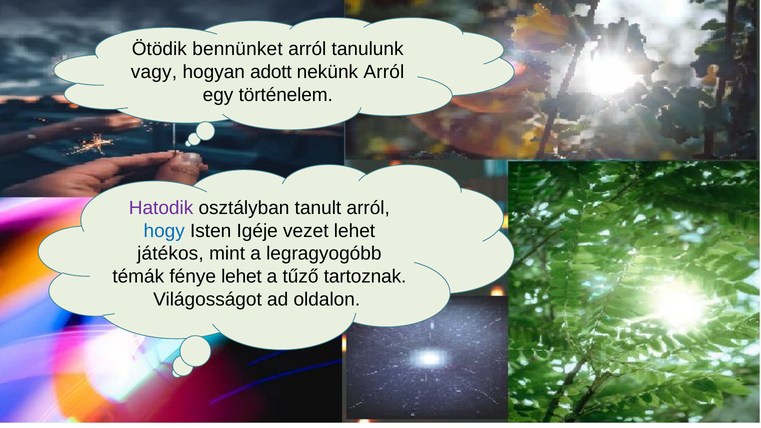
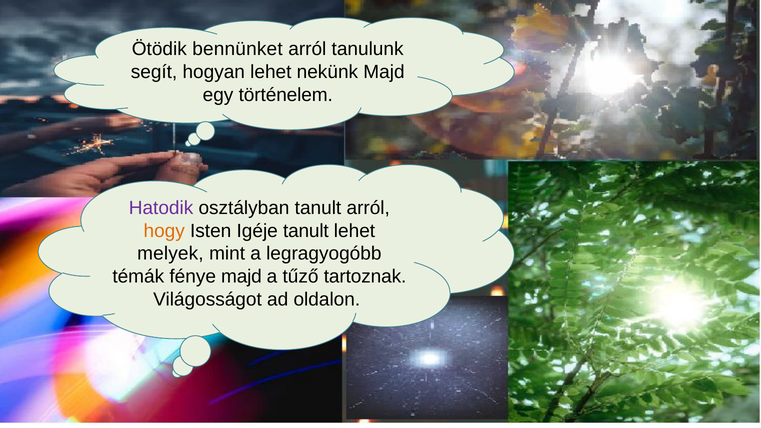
vagy: vagy -> segít (154, 72)
hogyan adott: adott -> lehet (271, 72)
nekünk Arról: Arról -> Majd (384, 72)
hogy colour: blue -> orange (164, 231)
Igéje vezet: vezet -> tanult (306, 231)
játékos: játékos -> melyek (170, 254)
fénye lehet: lehet -> majd (241, 276)
